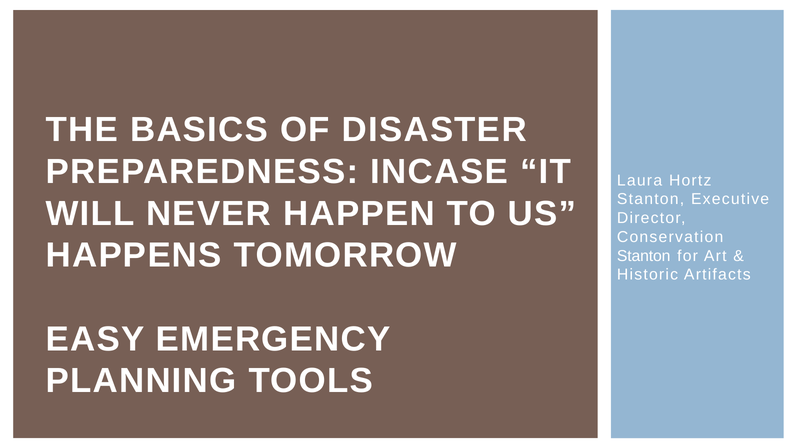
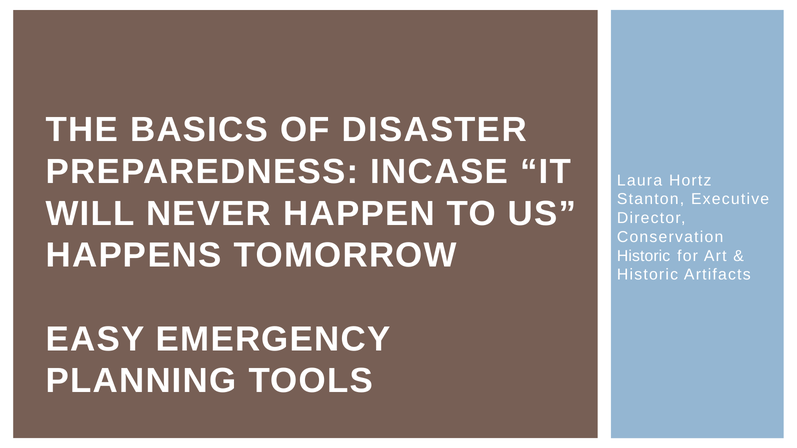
Stanton: Stanton -> Historic (644, 256)
